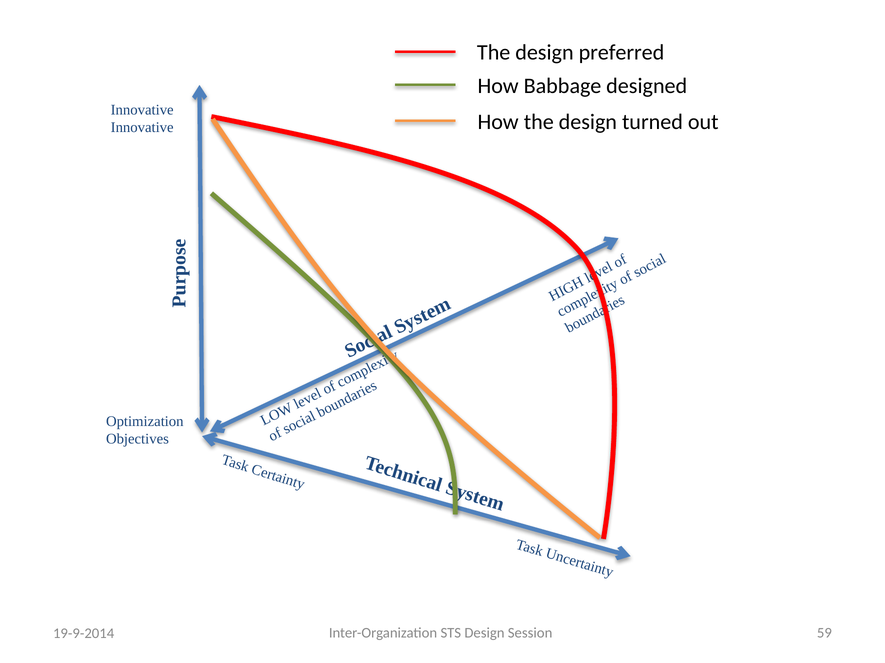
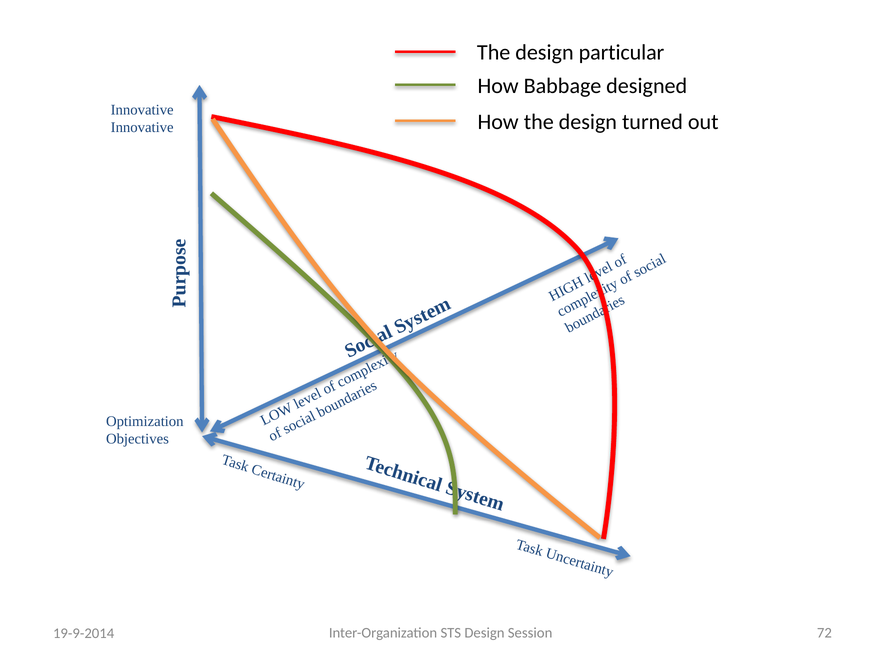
preferred: preferred -> particular (621, 53)
59: 59 -> 72 (824, 634)
